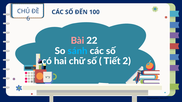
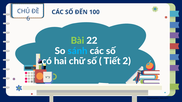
Bài colour: pink -> light green (78, 41)
